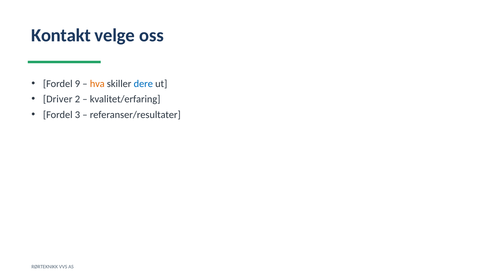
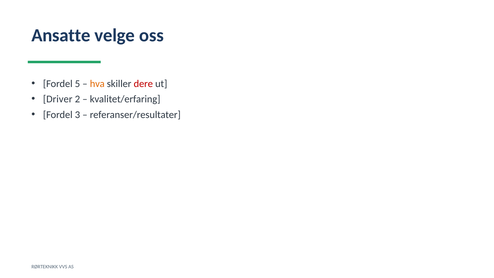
Kontakt: Kontakt -> Ansatte (61, 35)
9: 9 -> 5 (77, 84)
dere colour: blue -> red (143, 84)
